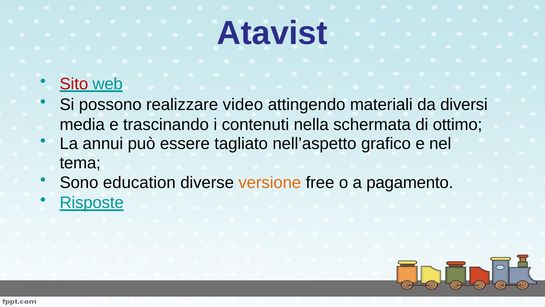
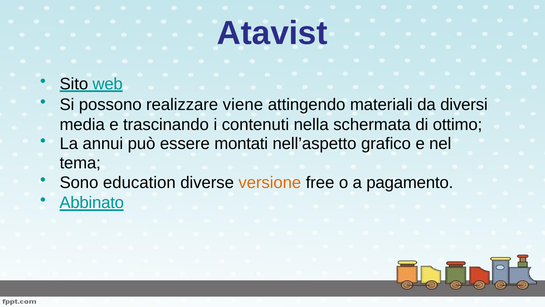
Sito colour: red -> black (74, 84)
video: video -> viene (243, 105)
tagliato: tagliato -> montati (241, 144)
Risposte: Risposte -> Abbinato (92, 203)
